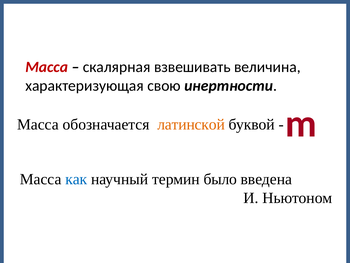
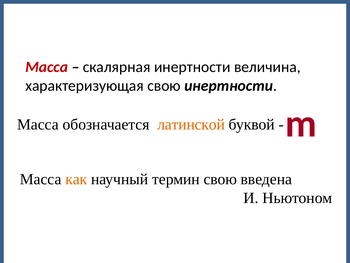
скалярная взвешивать: взвешивать -> инертности (192, 67)
как colour: blue -> orange (76, 179)
термин было: было -> свою (220, 179)
